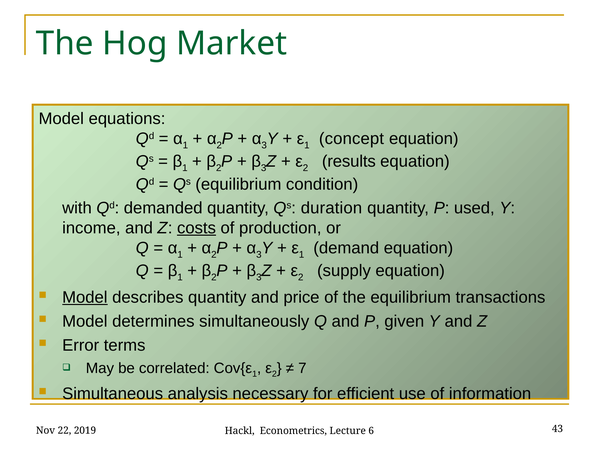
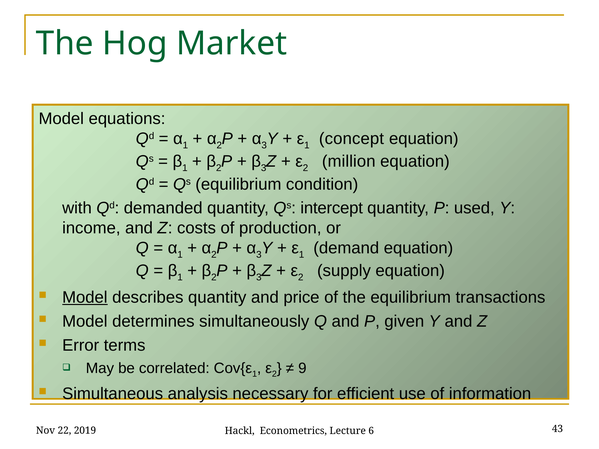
results: results -> million (349, 162)
duration: duration -> intercept (332, 208)
costs underline: present -> none (196, 228)
7: 7 -> 9 (302, 368)
